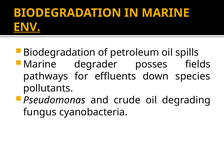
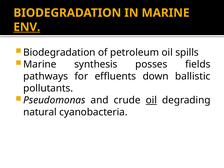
degrader: degrader -> synthesis (96, 64)
species: species -> ballistic (193, 76)
oil underline: none -> present (151, 100)
fungus: fungus -> natural (40, 112)
